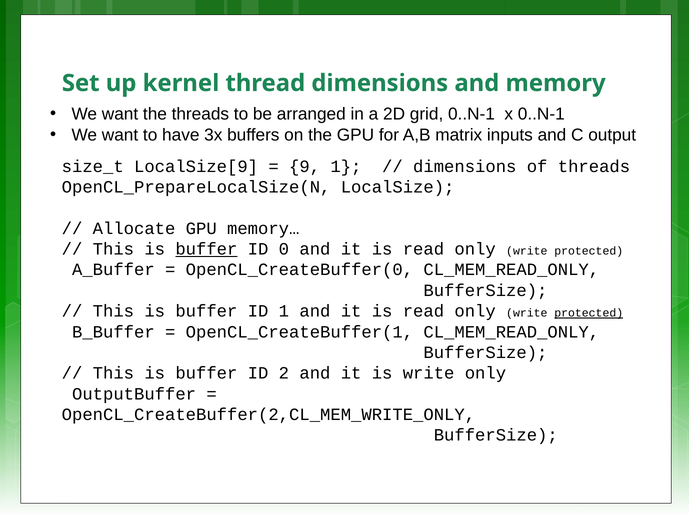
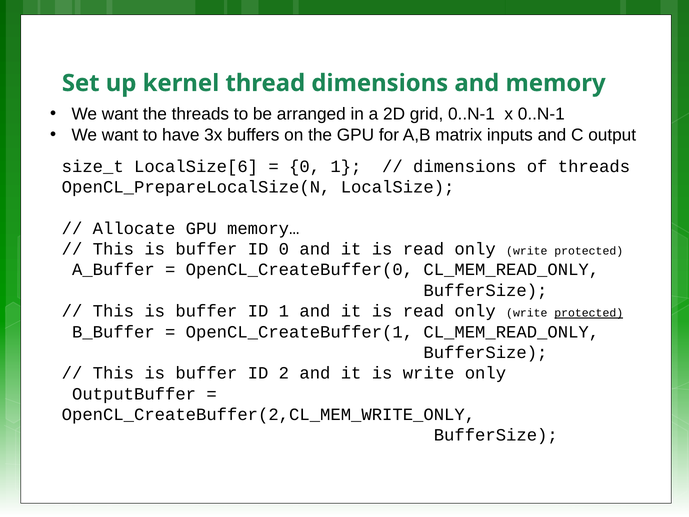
LocalSize[9: LocalSize[9 -> LocalSize[6 (196, 166)
9: 9 -> 0 (305, 166)
buffer underline: present -> none (206, 249)
